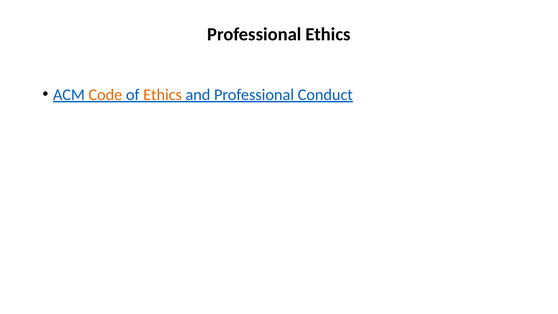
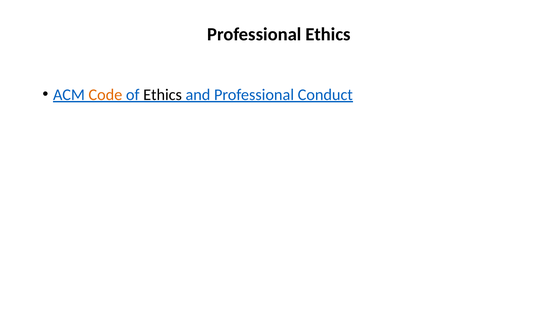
Ethics colour: orange -> black (163, 95)
